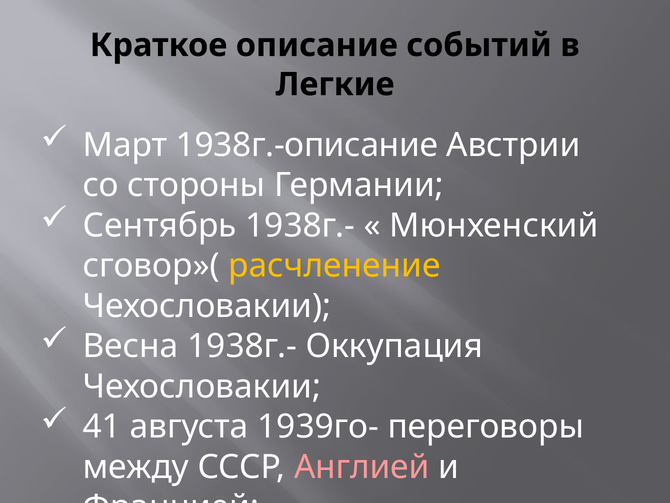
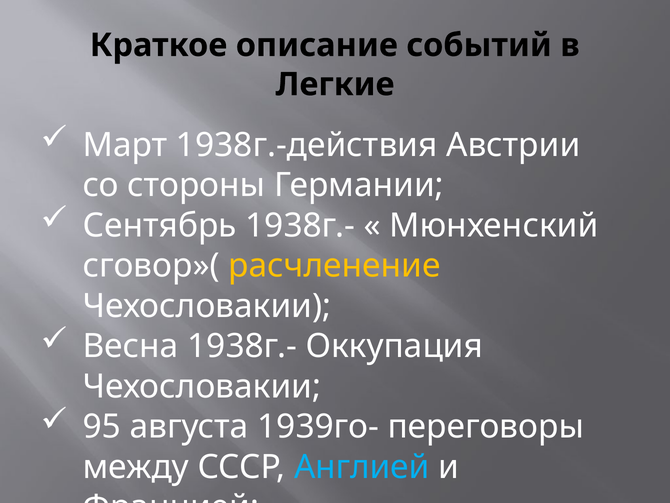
1938г.-описание: 1938г.-описание -> 1938г.-действия (307, 145)
41: 41 -> 95 (102, 426)
Англией colour: pink -> light blue (362, 467)
